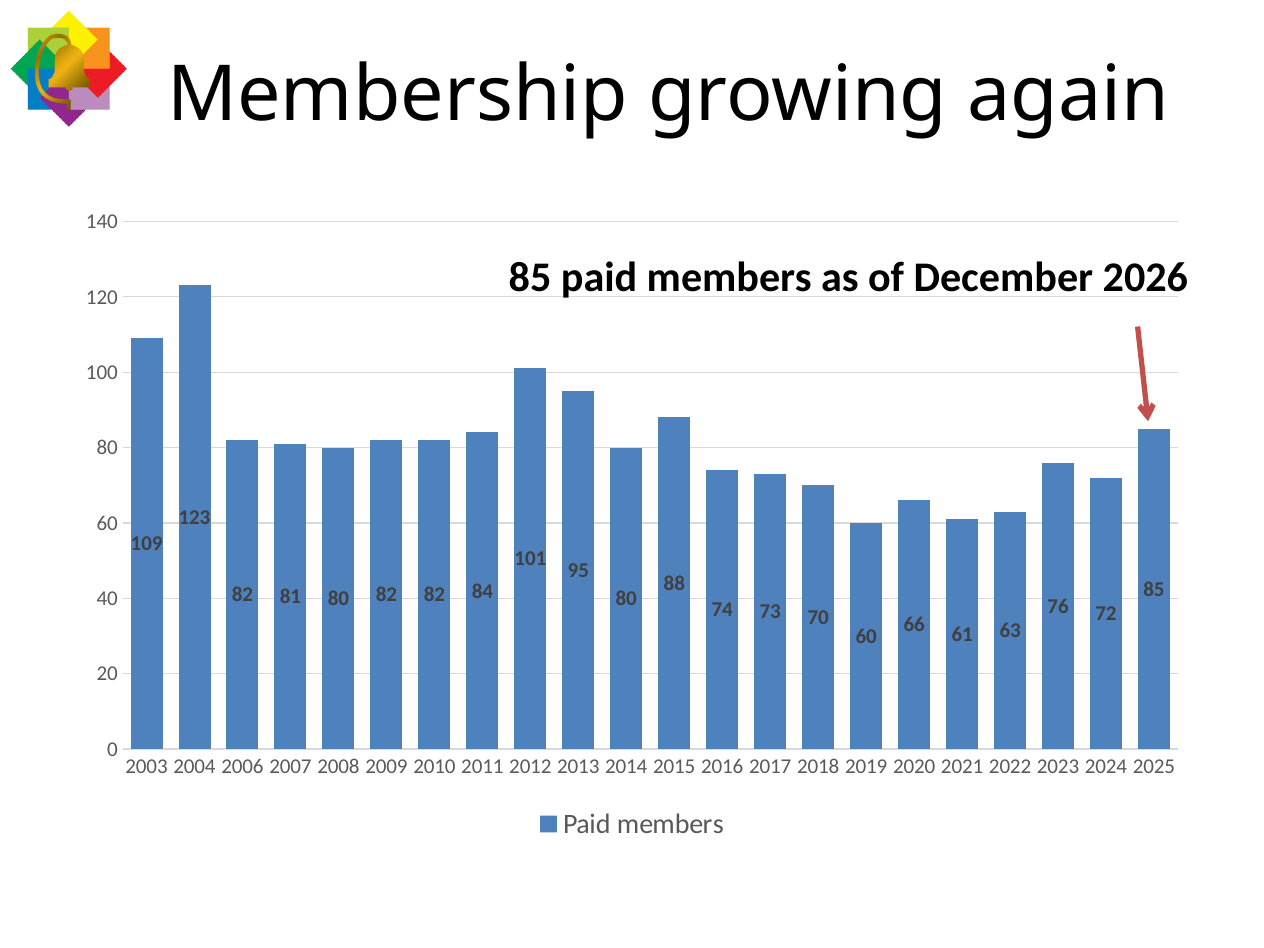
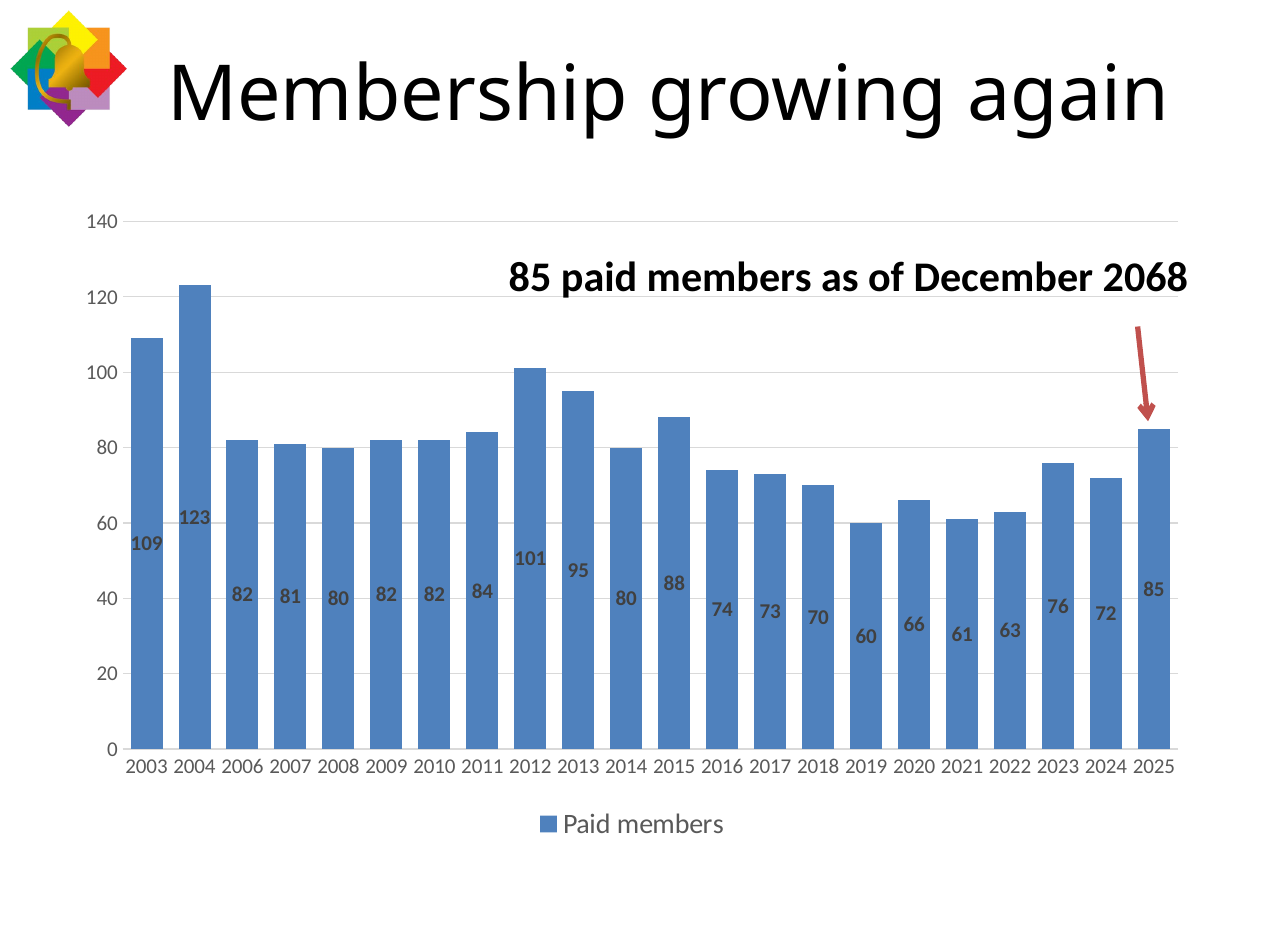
2026: 2026 -> 2068 (1145, 278)
